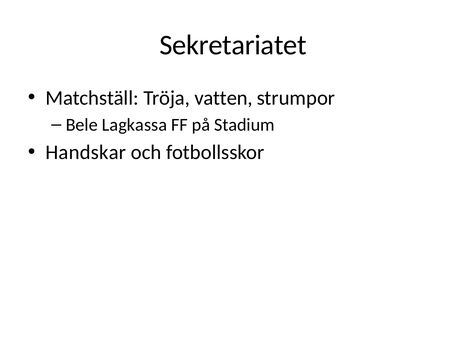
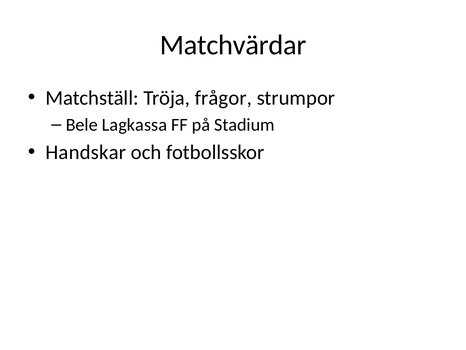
Sekretariatet: Sekretariatet -> Matchvärdar (233, 45)
vatten: vatten -> frågor (223, 98)
